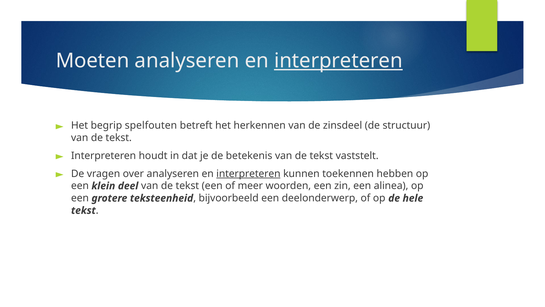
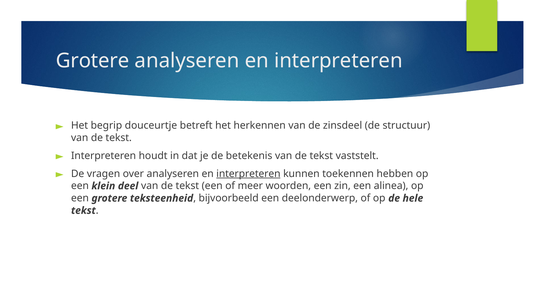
Moeten: Moeten -> Grotere (93, 61)
interpreteren underline: present -> none (338, 61)
spelfouten: spelfouten -> douceurtje (151, 125)
